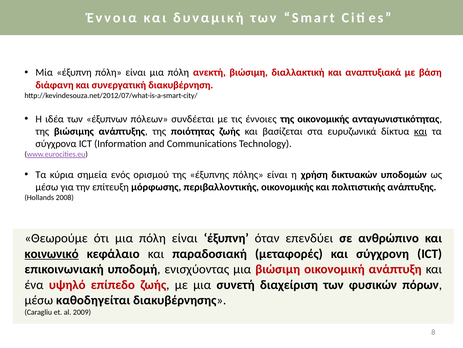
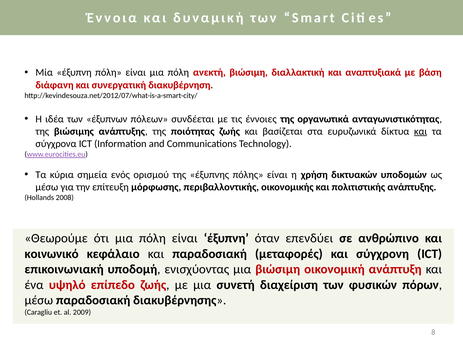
της οικονομικής: οικονομικής -> οργανωτικά (323, 119)
κοινωνικό underline: present -> none (52, 253)
μέσω καθοδηγείται: καθοδηγείται -> παραδοσιακή (93, 300)
